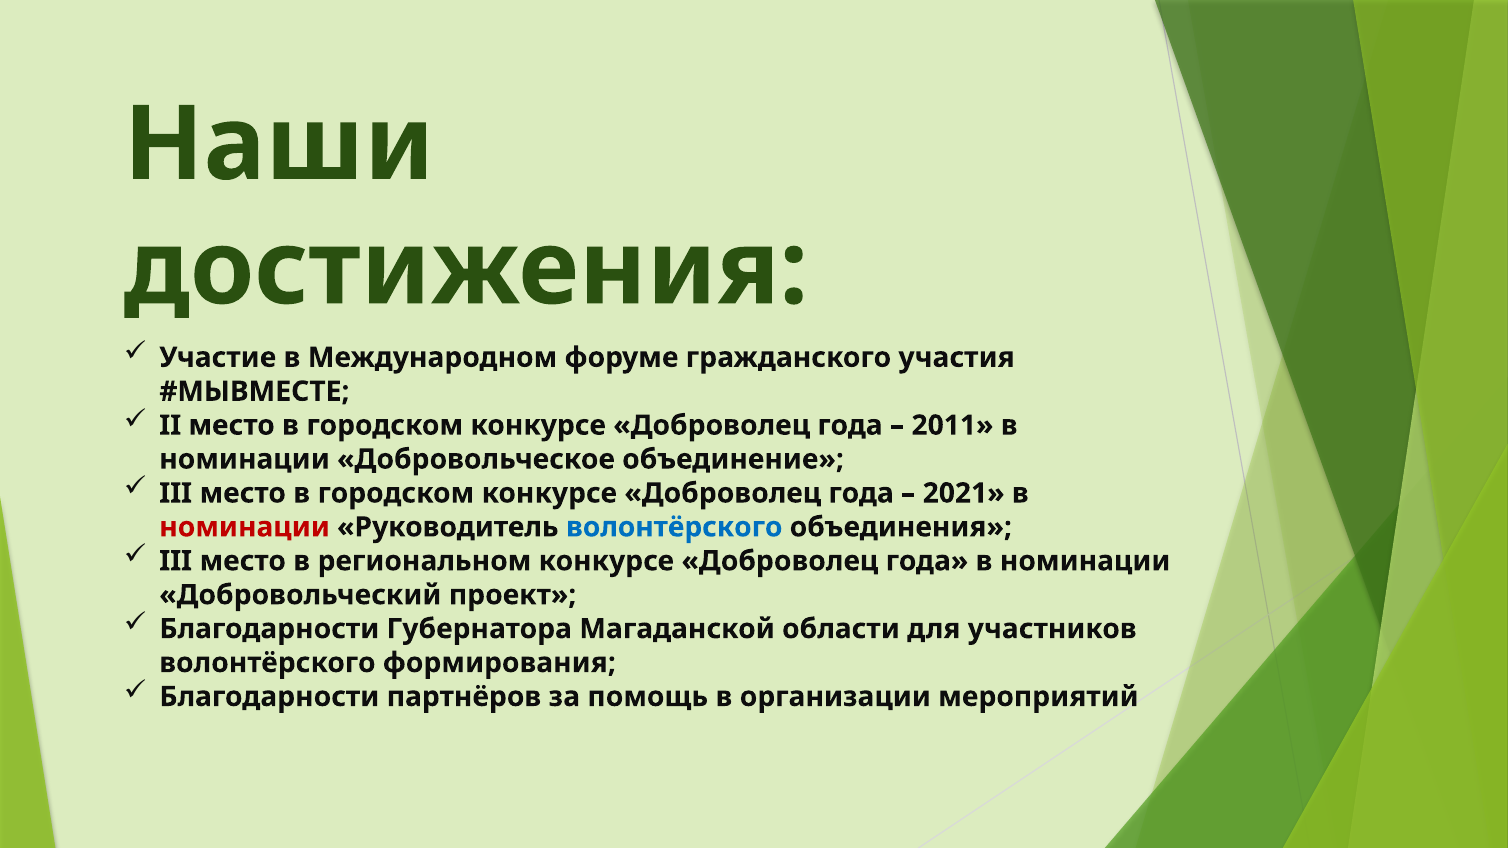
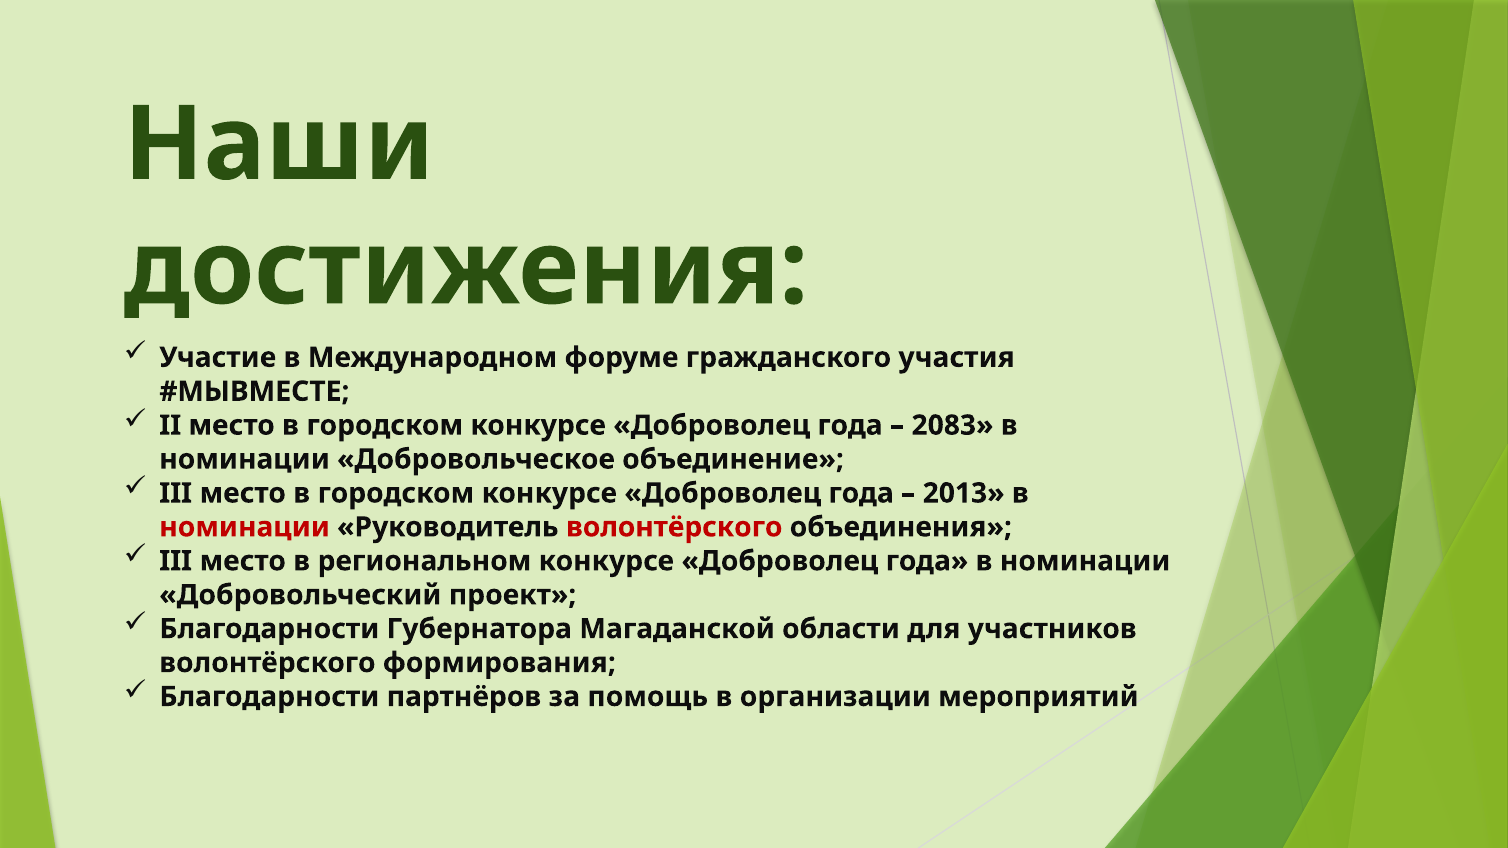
2011: 2011 -> 2083 (952, 425)
2021: 2021 -> 2013 (964, 493)
волонтёрского colour: blue -> red (674, 527)
